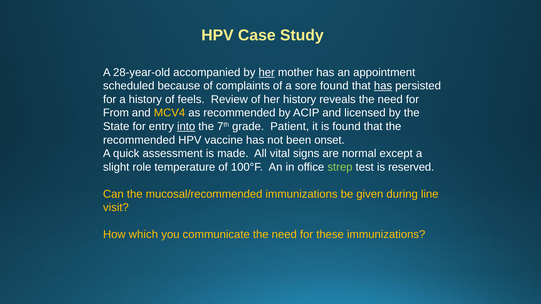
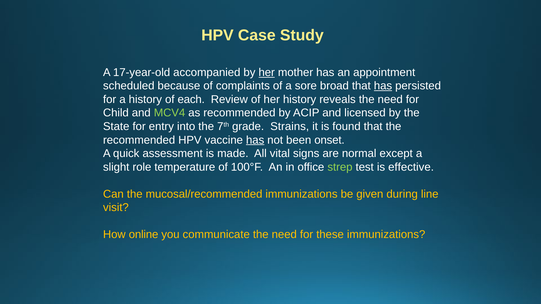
28-year-old: 28-year-old -> 17-year-old (142, 72)
sore found: found -> broad (334, 86)
feels: feels -> each (191, 100)
From: From -> Child (116, 113)
MCV4 colour: yellow -> light green (170, 113)
into underline: present -> none (186, 127)
Patient: Patient -> Strains (290, 127)
has underline: none -> present (255, 140)
reserved: reserved -> effective (411, 167)
which: which -> online (144, 235)
